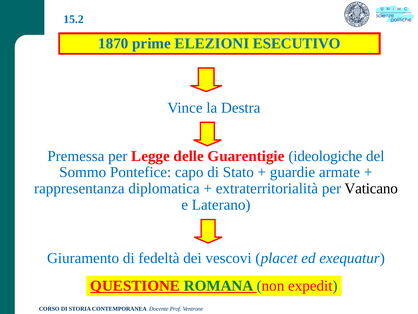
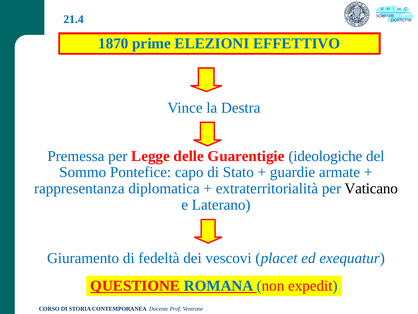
15.2: 15.2 -> 21.4 (74, 19)
ESECUTIVO: ESECUTIVO -> EFFETTIVO (297, 43)
ROMANA colour: green -> blue (219, 285)
